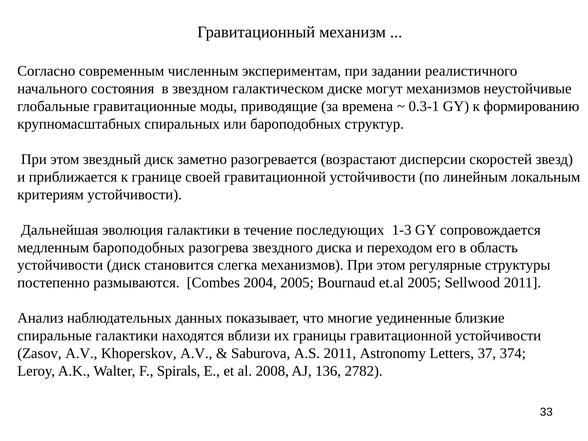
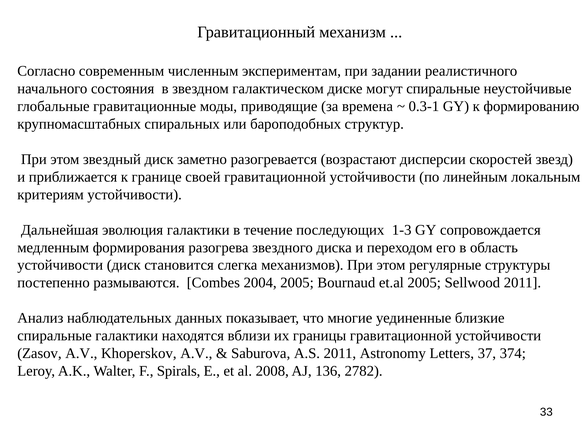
могут механизмов: механизмов -> спиральные (443, 89)
медленным бароподобных: бароподобных -> формирования (139, 248)
